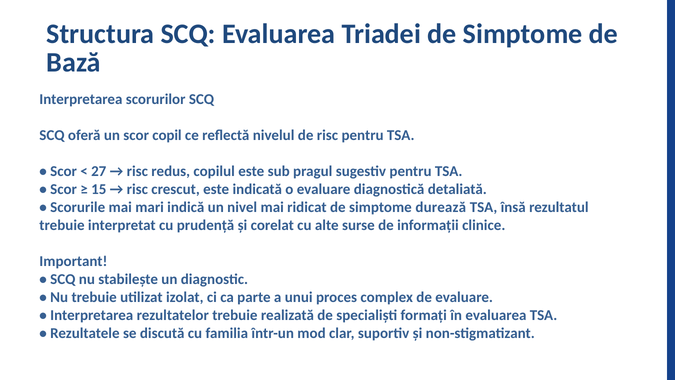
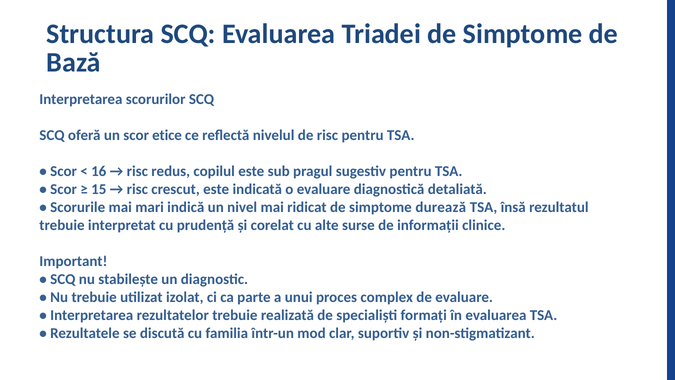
copil: copil -> etice (167, 135)
27: 27 -> 16 (99, 171)
